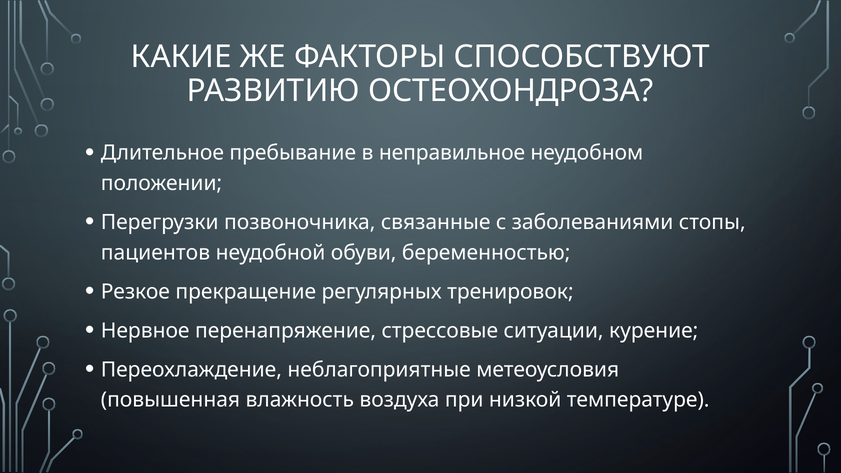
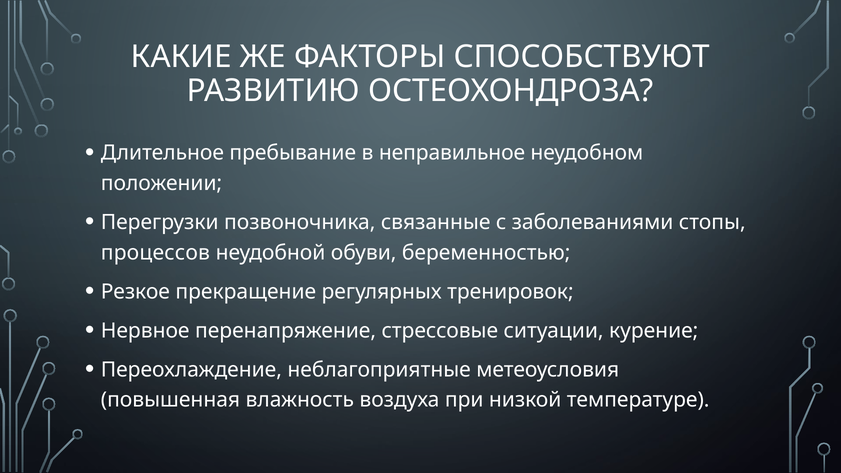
пациентов: пациентов -> процессов (155, 253)
